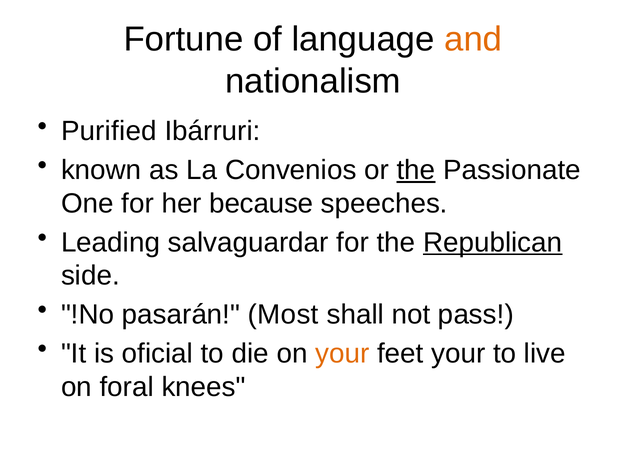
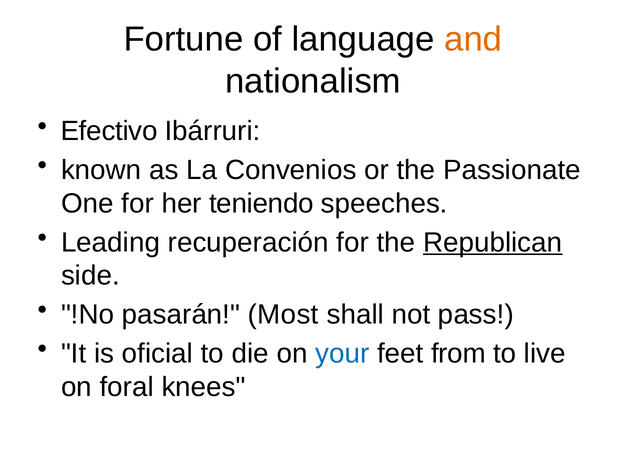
Purified: Purified -> Efectivo (109, 131)
the underline: present -> none (416, 170)
because: because -> teniendo (261, 204)
salvaguardar: salvaguardar -> recuperación (248, 243)
your colour: orange -> blue (342, 354)
feet your: your -> from (458, 354)
